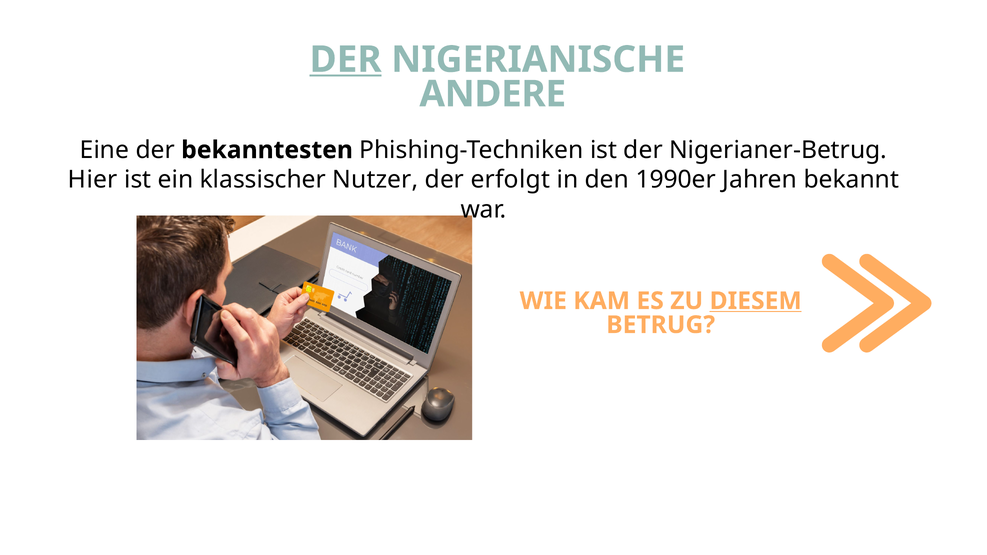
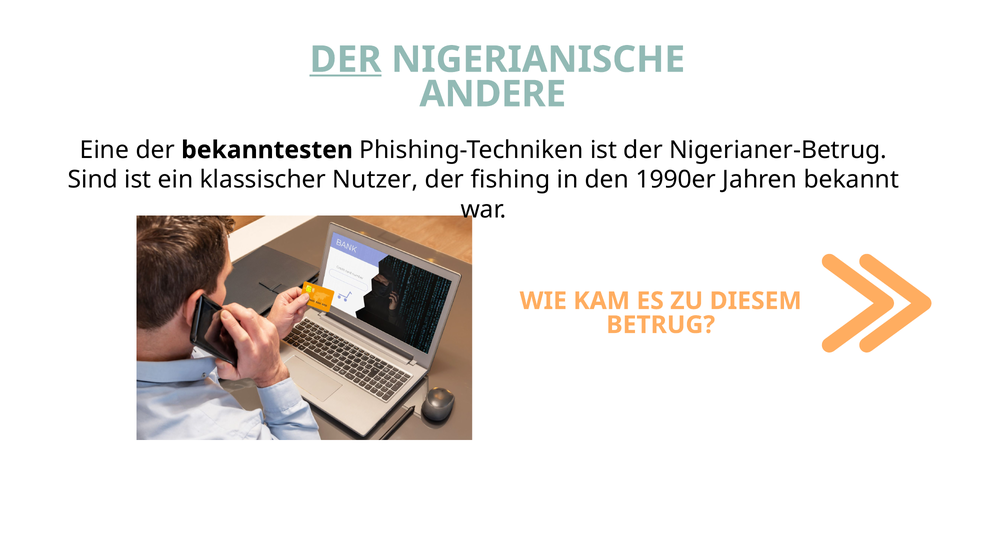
Hier: Hier -> Sind (93, 180)
erfolgt: erfolgt -> fishing (510, 180)
DIESEM underline: present -> none (756, 301)
